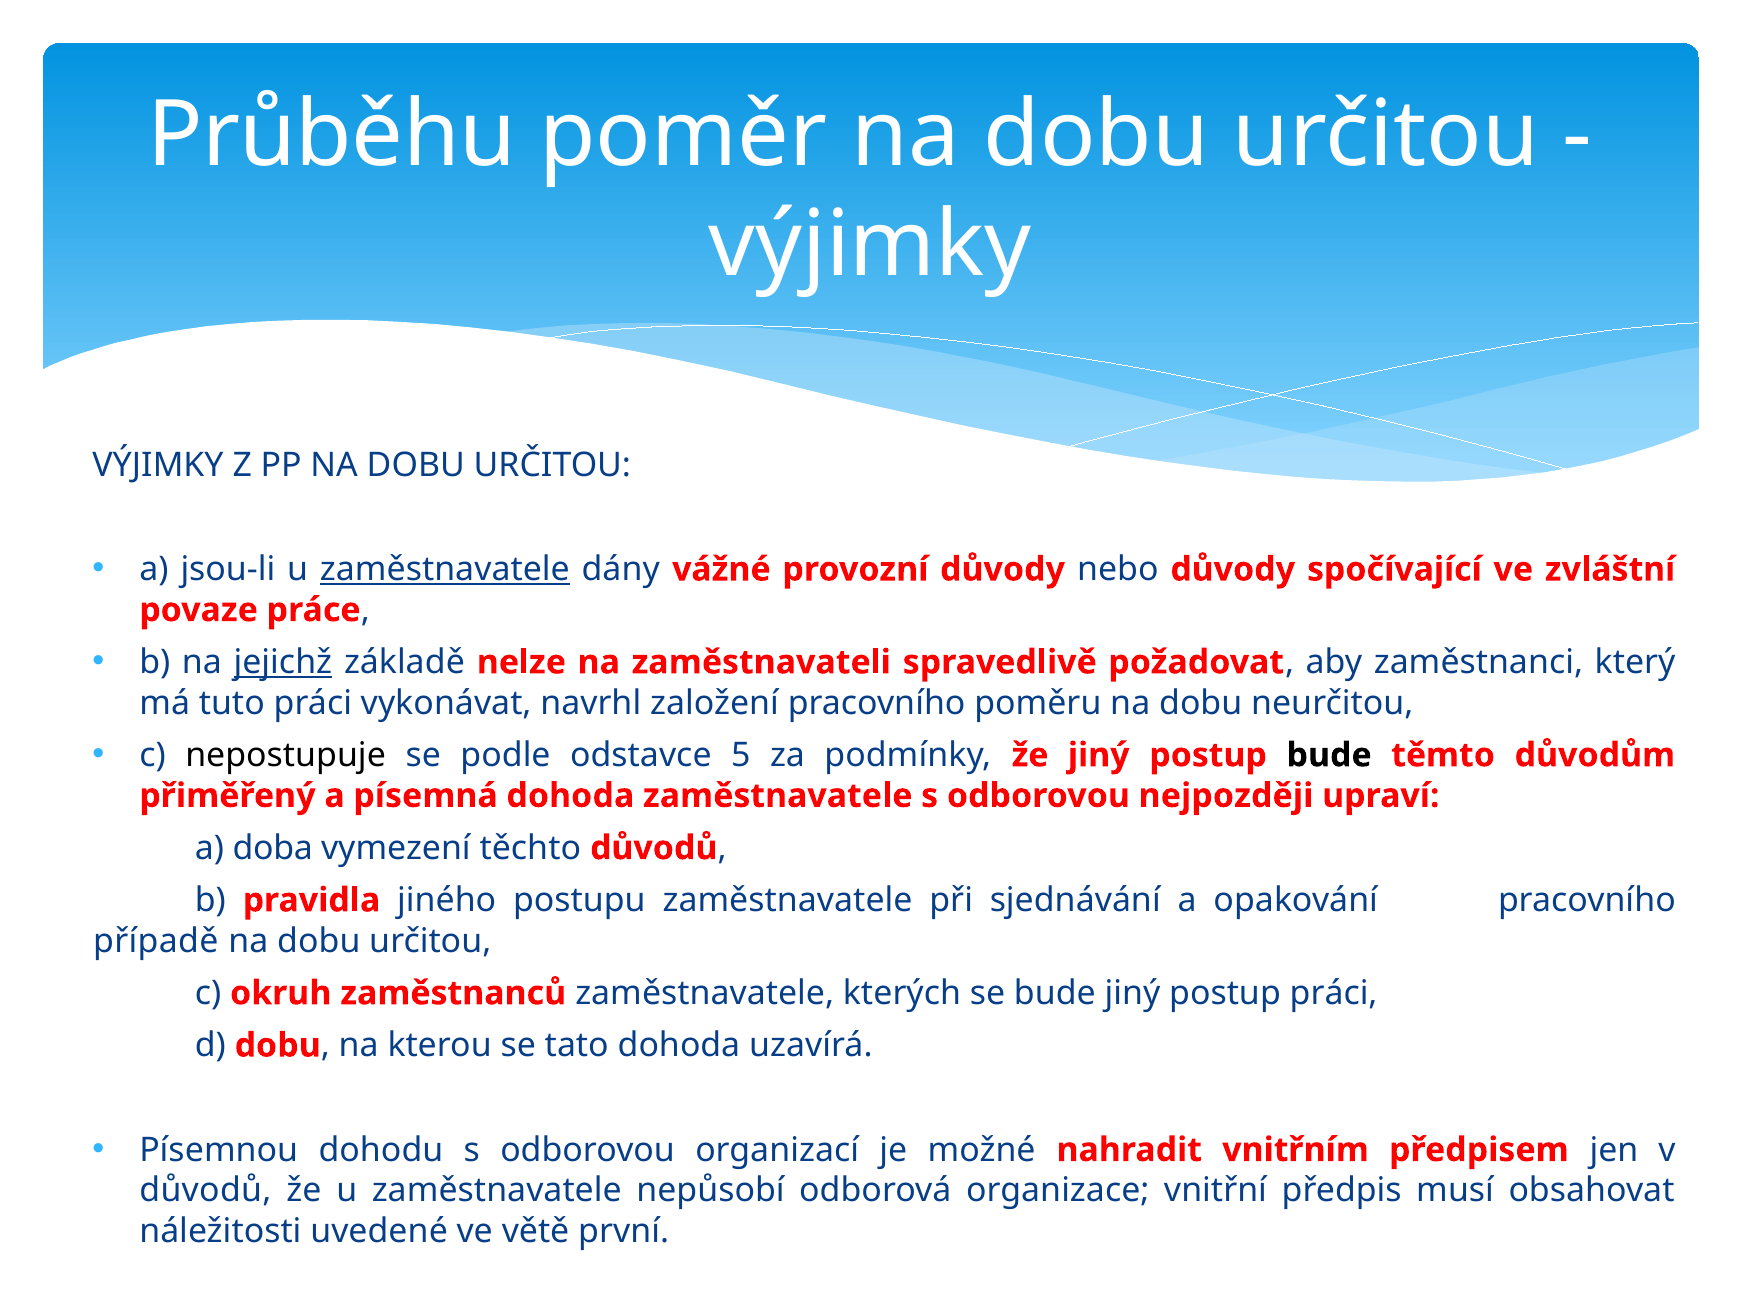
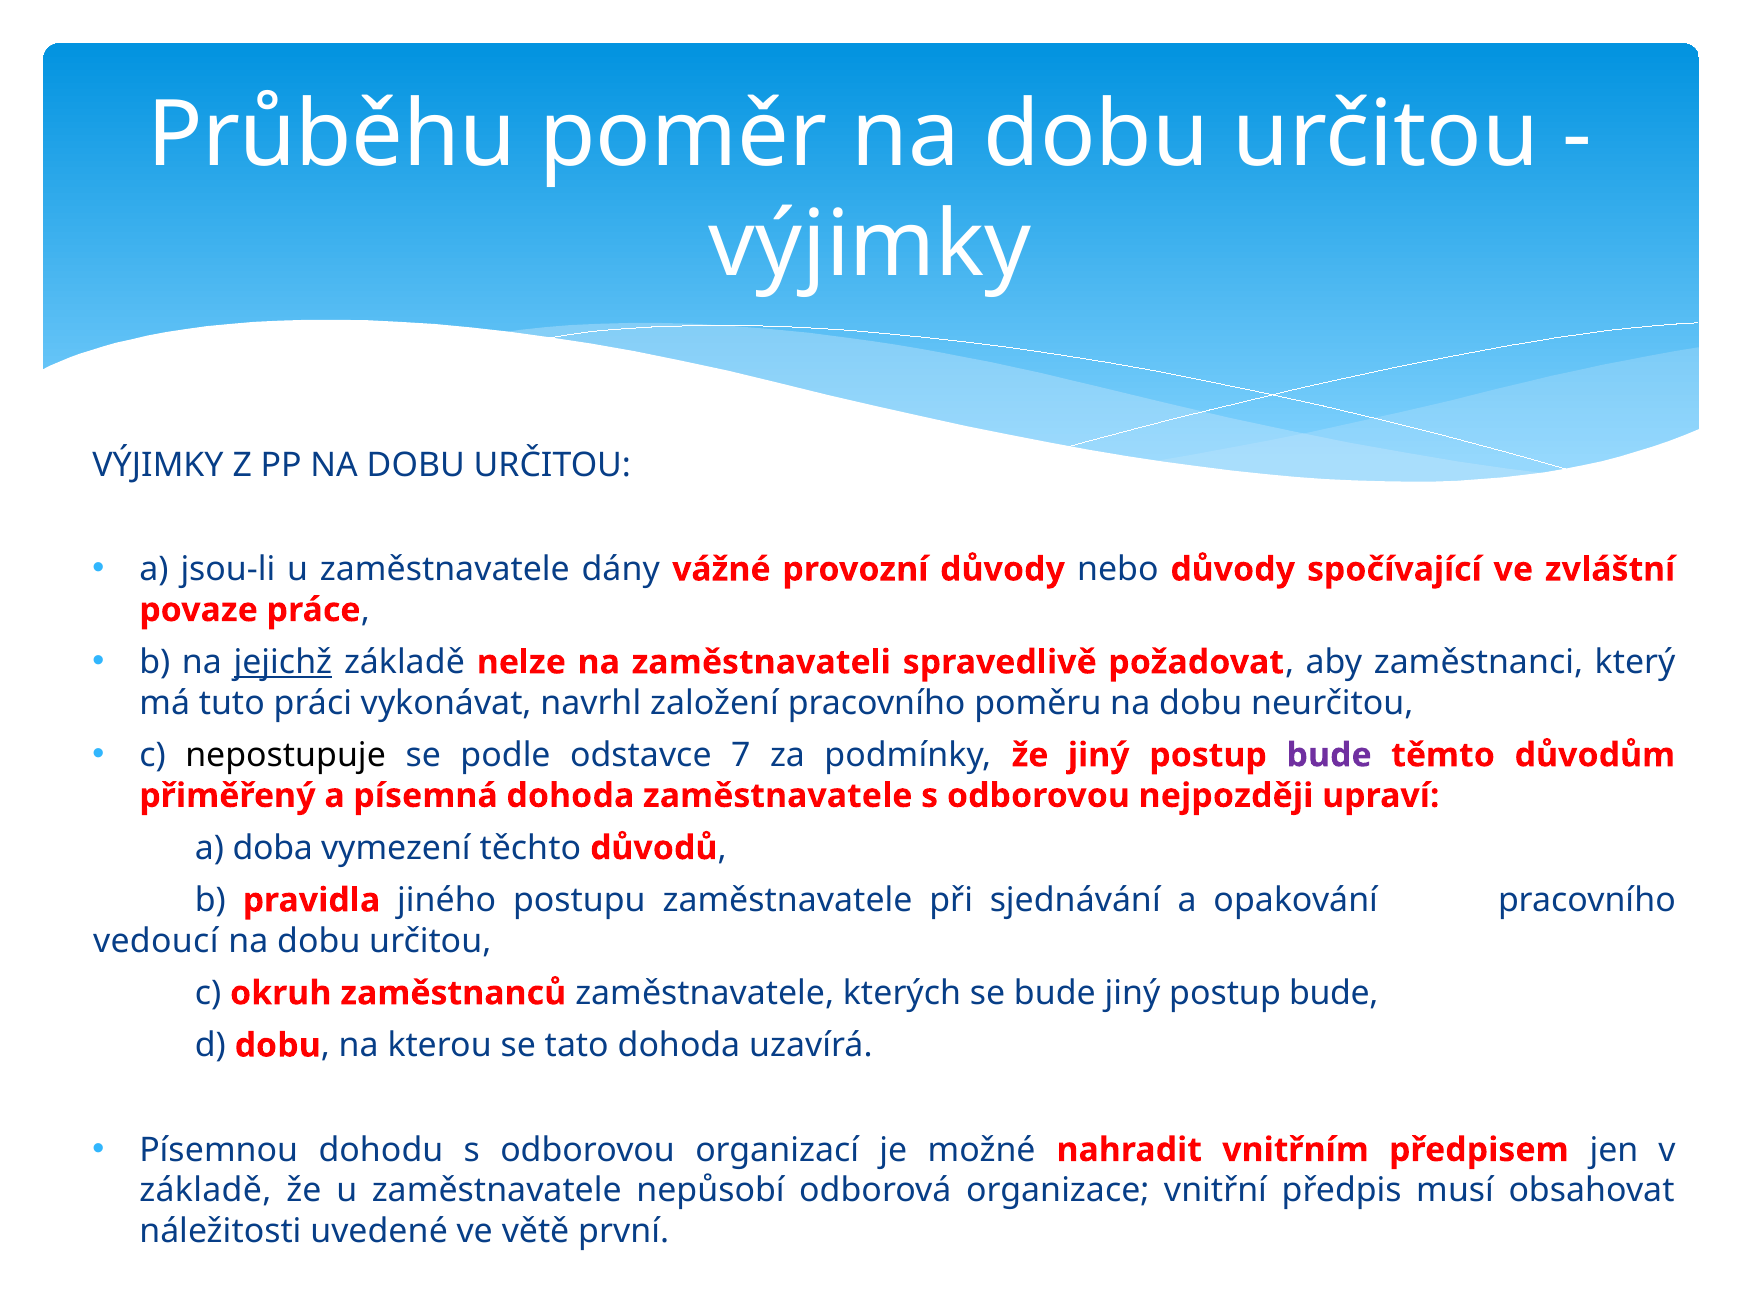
zaměstnavatele underline: present -> none (445, 569)
5: 5 -> 7 (741, 755)
bude colour: black -> purple (1329, 755)
případě: případě -> vedoucí (156, 941)
bude jiný postup práci: práci -> bude (1334, 993)
důvodů: důvodů -> základě (205, 1190)
